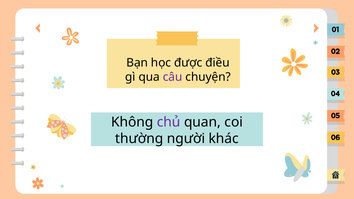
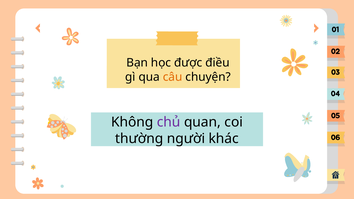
câu colour: purple -> orange (173, 77)
